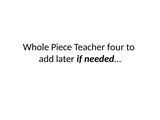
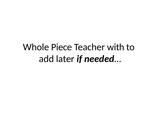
four: four -> with (116, 47)
